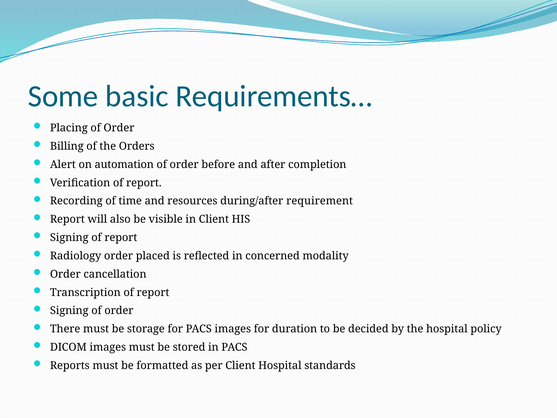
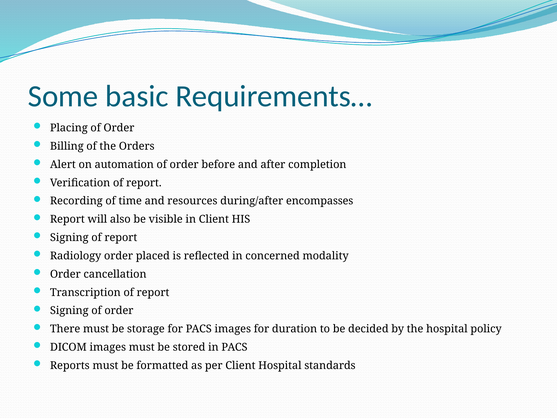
requirement: requirement -> encompasses (320, 201)
